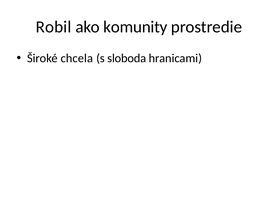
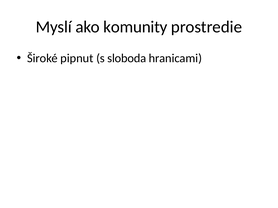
Robil: Robil -> Myslí (54, 27)
chcela: chcela -> pipnut (77, 58)
